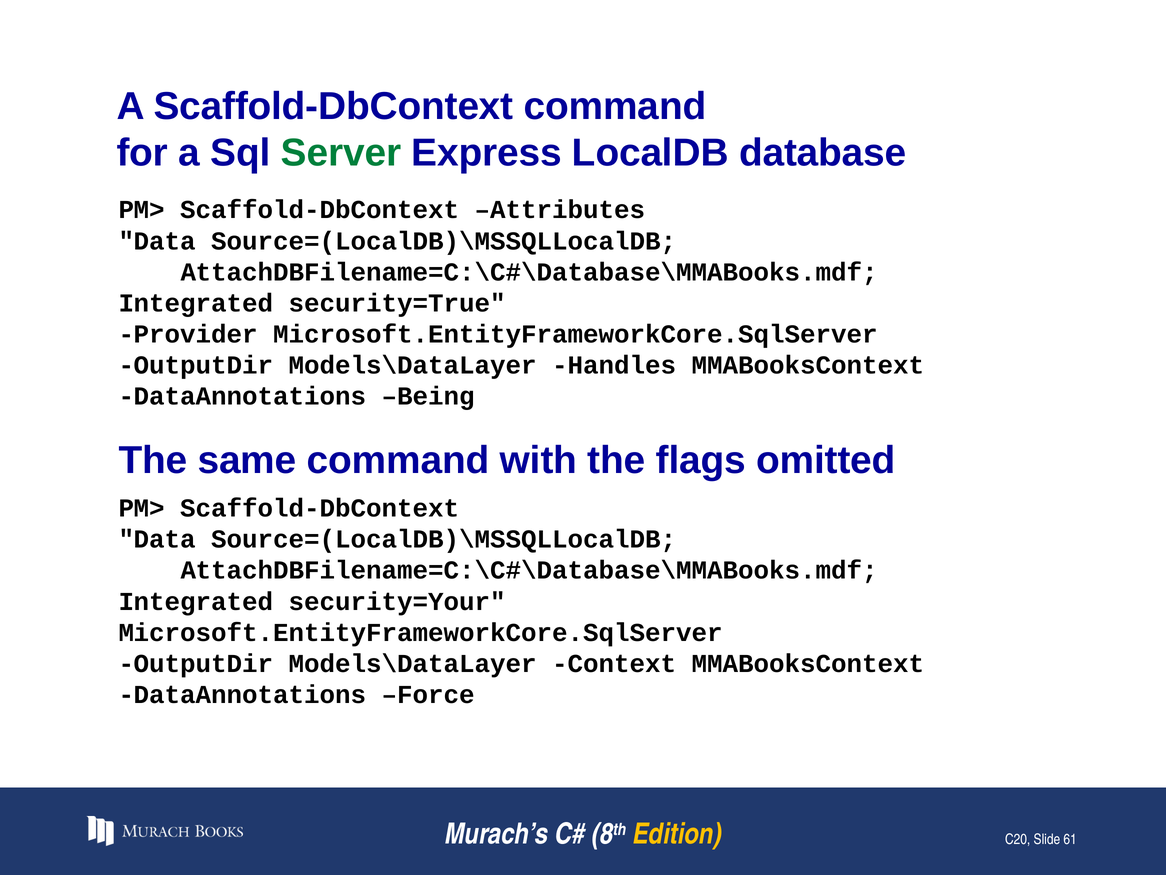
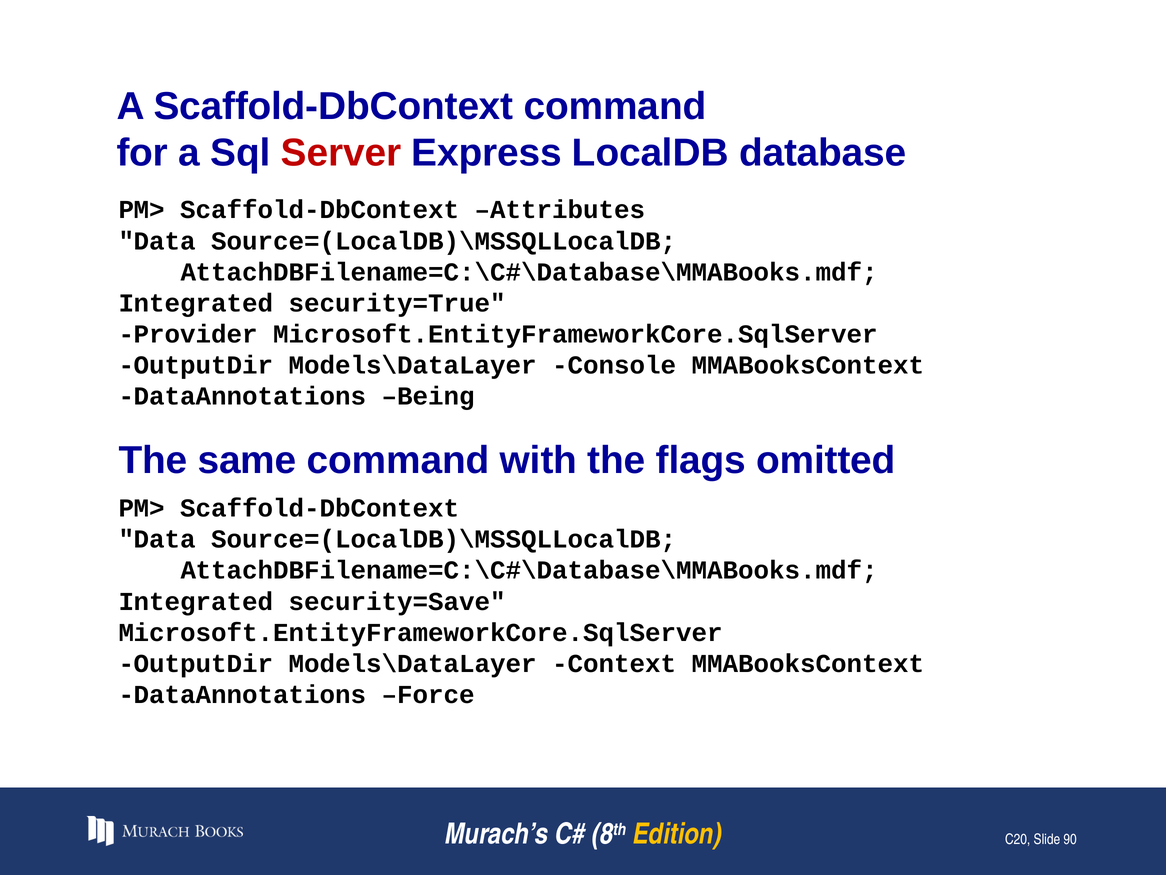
Server colour: green -> red (341, 153)
Handles: Handles -> Console (614, 365)
security=Your: security=Your -> security=Save (397, 601)
61: 61 -> 90 (1070, 839)
